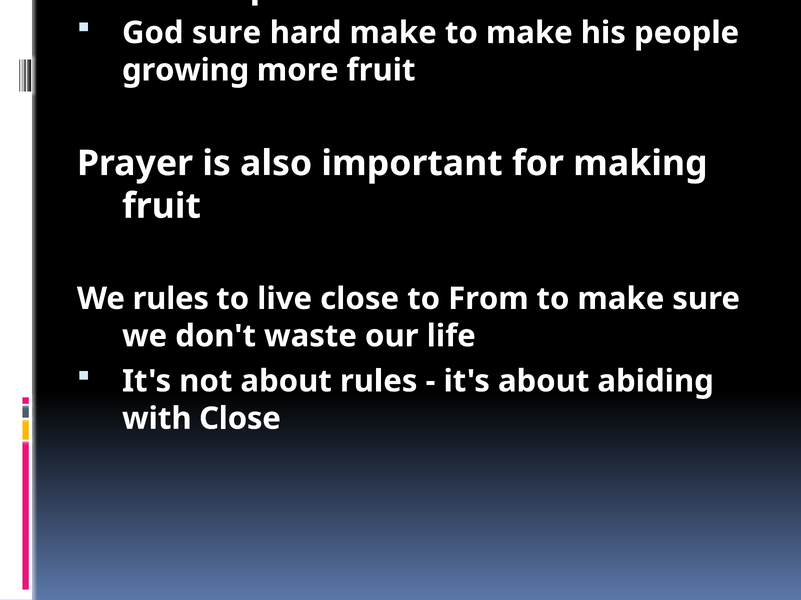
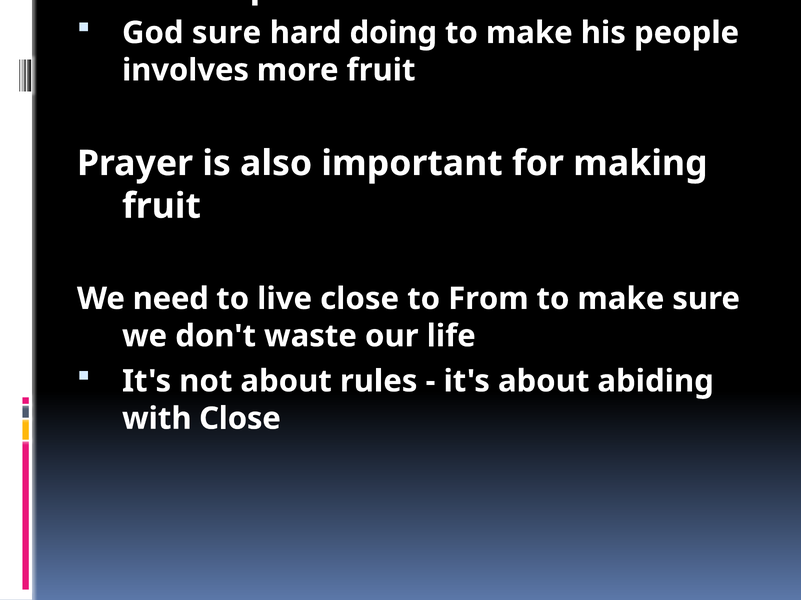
hard make: make -> doing (393, 33)
growing: growing -> involves (186, 70)
We rules: rules -> need (171, 299)
